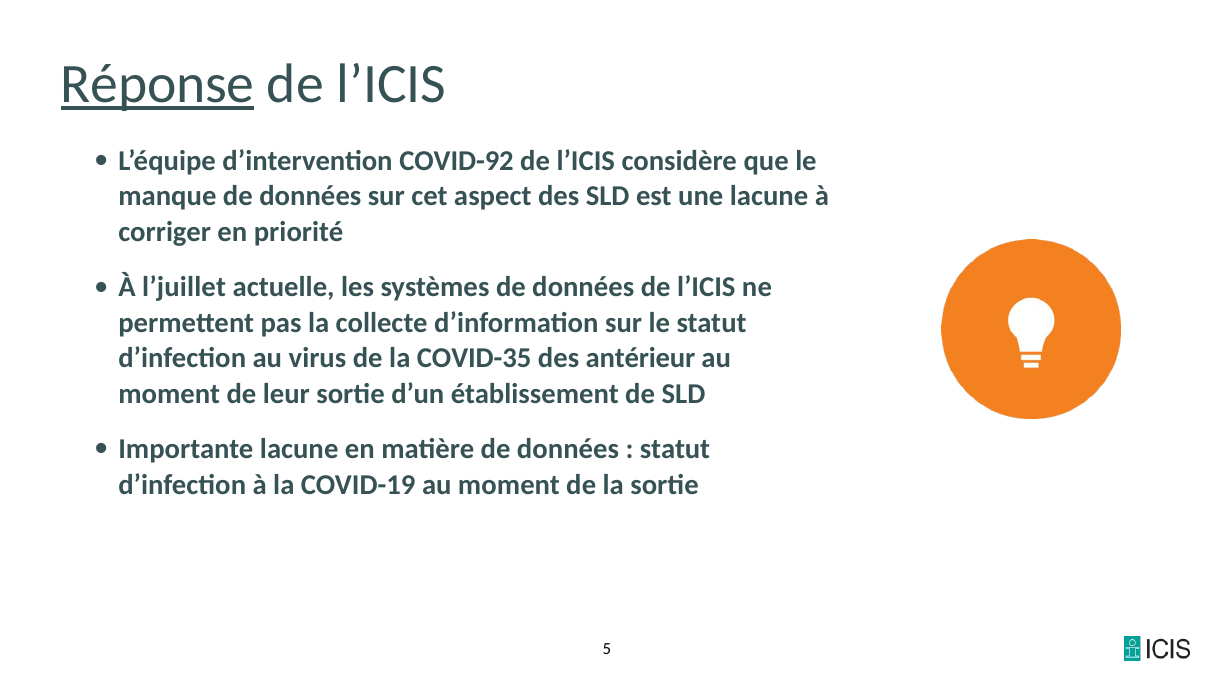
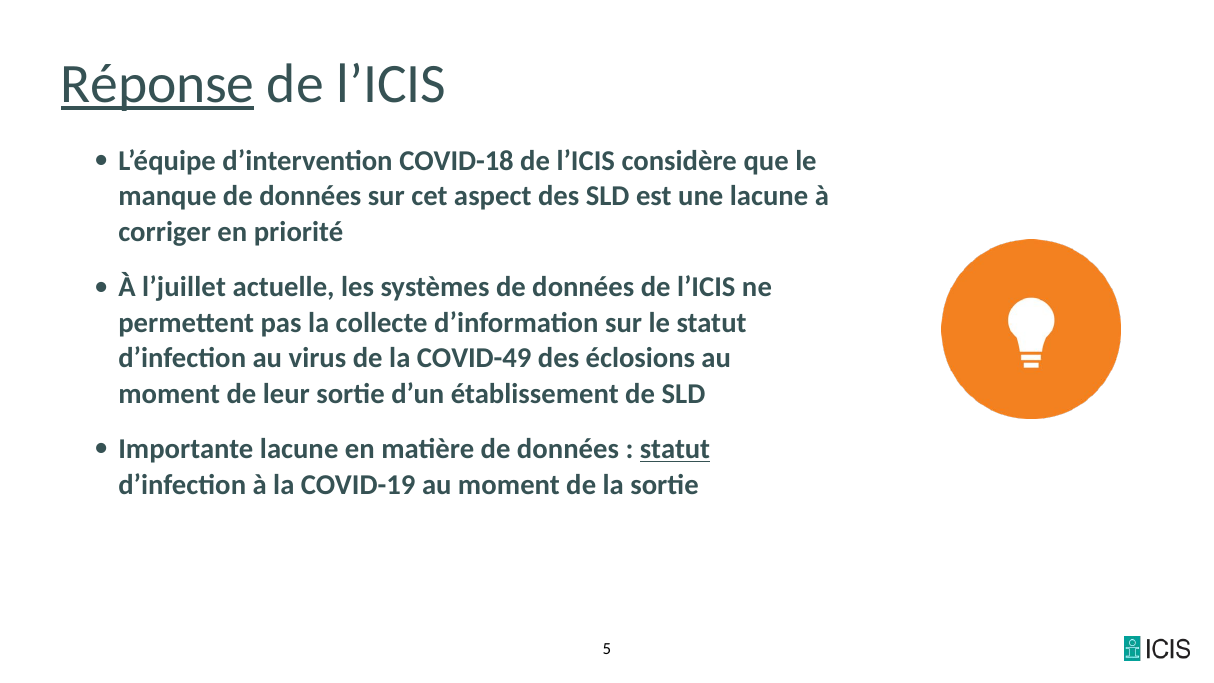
COVID-92: COVID-92 -> COVID-18 (456, 161)
COVID-35: COVID-35 -> COVID-49 (474, 358)
antérieur: antérieur -> éclosions (640, 358)
statut underline: none -> present (675, 449)
